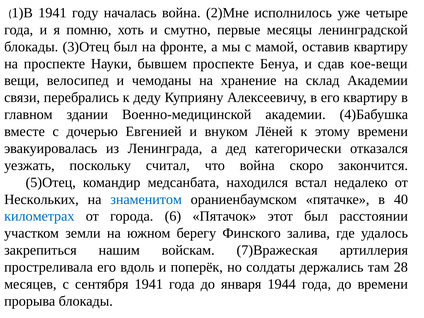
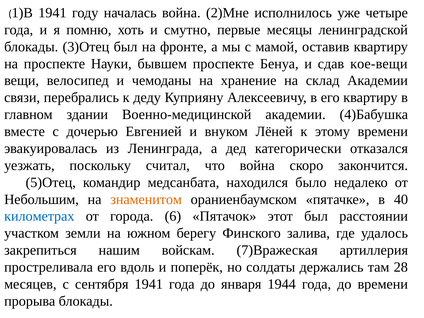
встал: встал -> было (311, 182)
Нескольких: Нескольких -> Небольшим (41, 199)
знаменитом colour: blue -> orange (146, 199)
